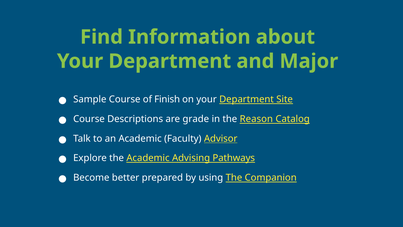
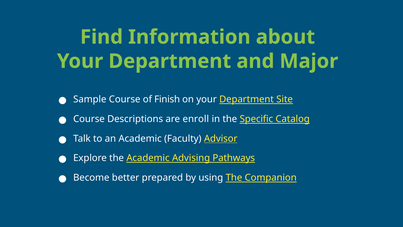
grade: grade -> enroll (196, 119)
Reason: Reason -> Specific (256, 119)
